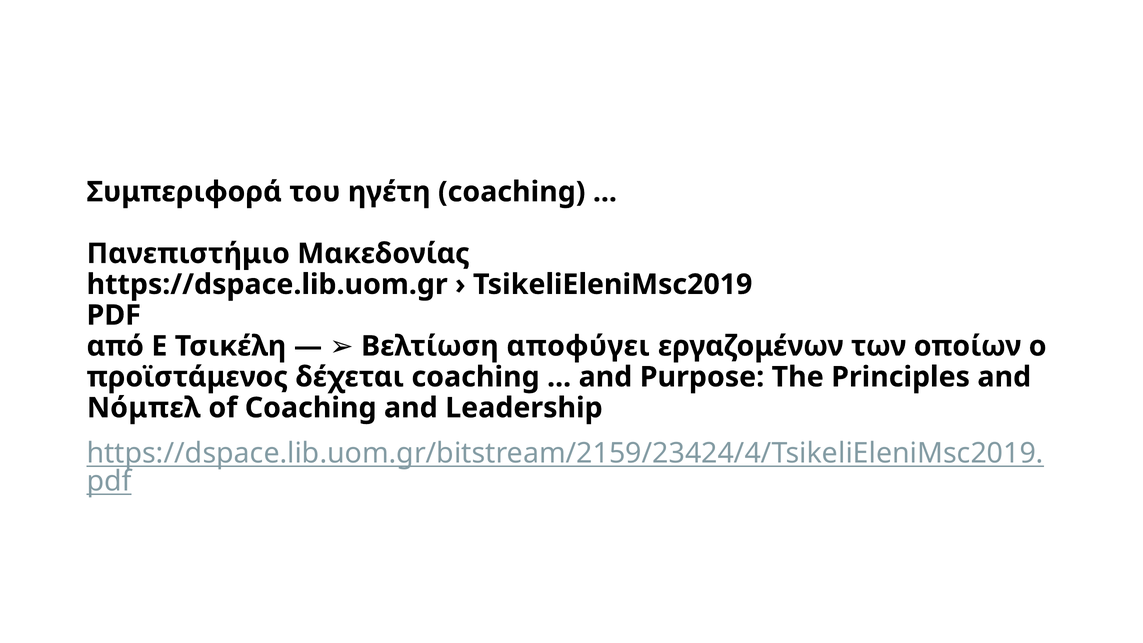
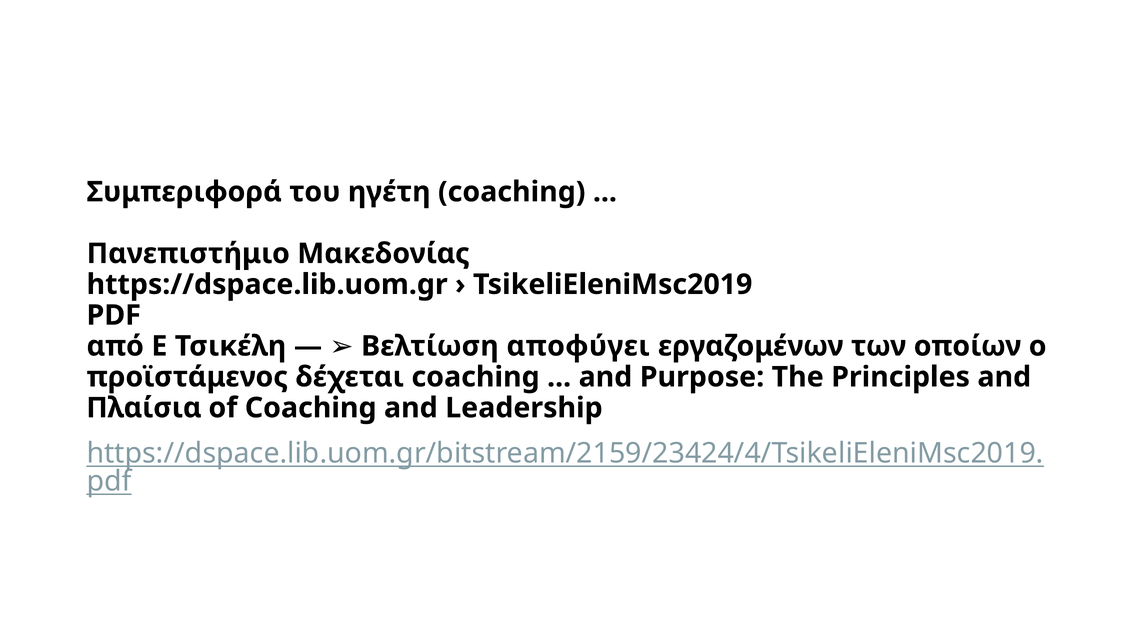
Νόμπελ: Νόμπελ -> Πλαίσια (144, 408)
